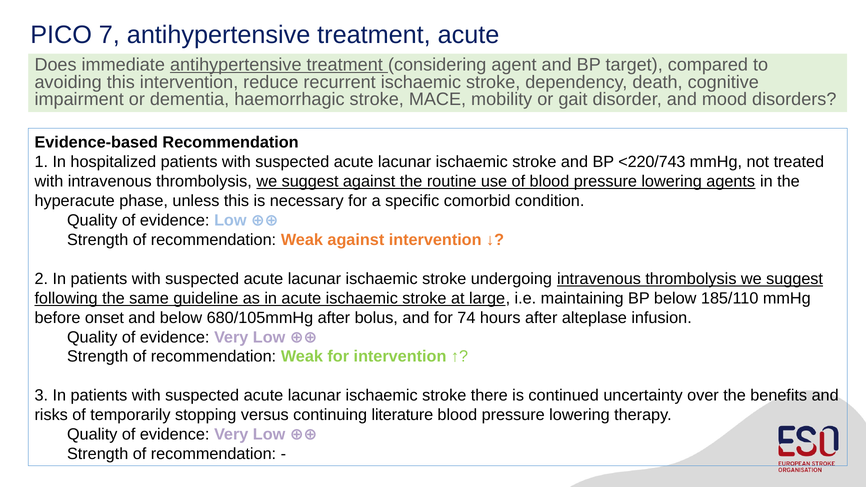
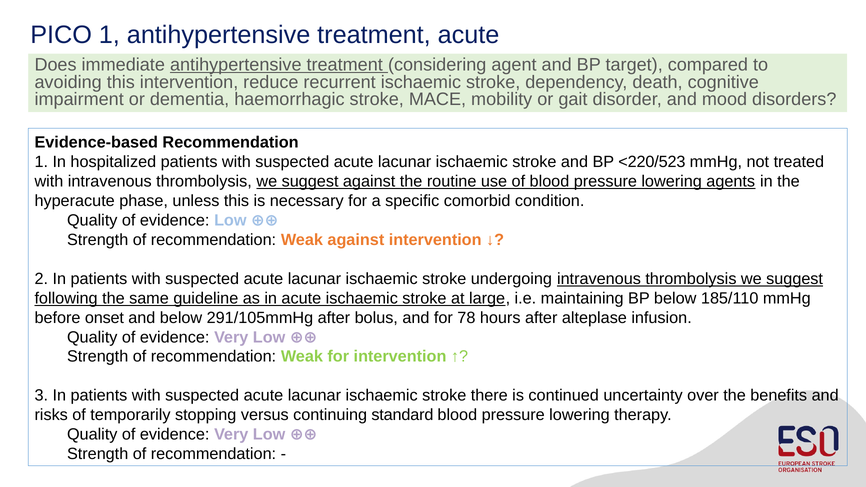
PICO 7: 7 -> 1 (109, 35)
<220/743: <220/743 -> <220/523 (652, 162)
680/105mmHg: 680/105mmHg -> 291/105mmHg (260, 318)
74: 74 -> 78 (466, 318)
literature: literature -> standard (402, 415)
